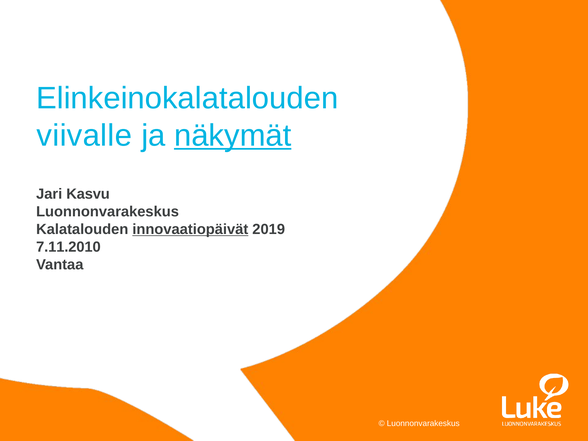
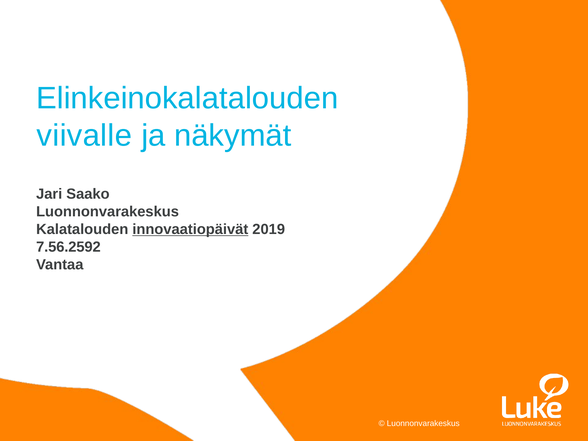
näkymät underline: present -> none (233, 136)
Kasvu: Kasvu -> Saako (88, 194)
7.11.2010: 7.11.2010 -> 7.56.2592 (68, 247)
